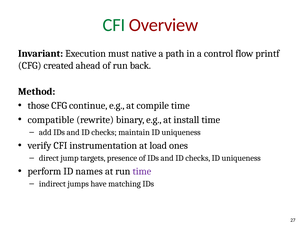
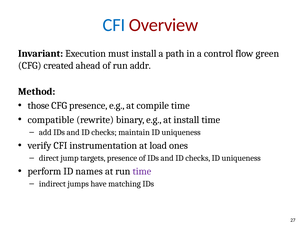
CFI colour: green -> blue (114, 25)
must native: native -> install (144, 53)
printf: printf -> green (267, 53)
back: back -> addr (140, 65)
CFG continue: continue -> presence (88, 106)
